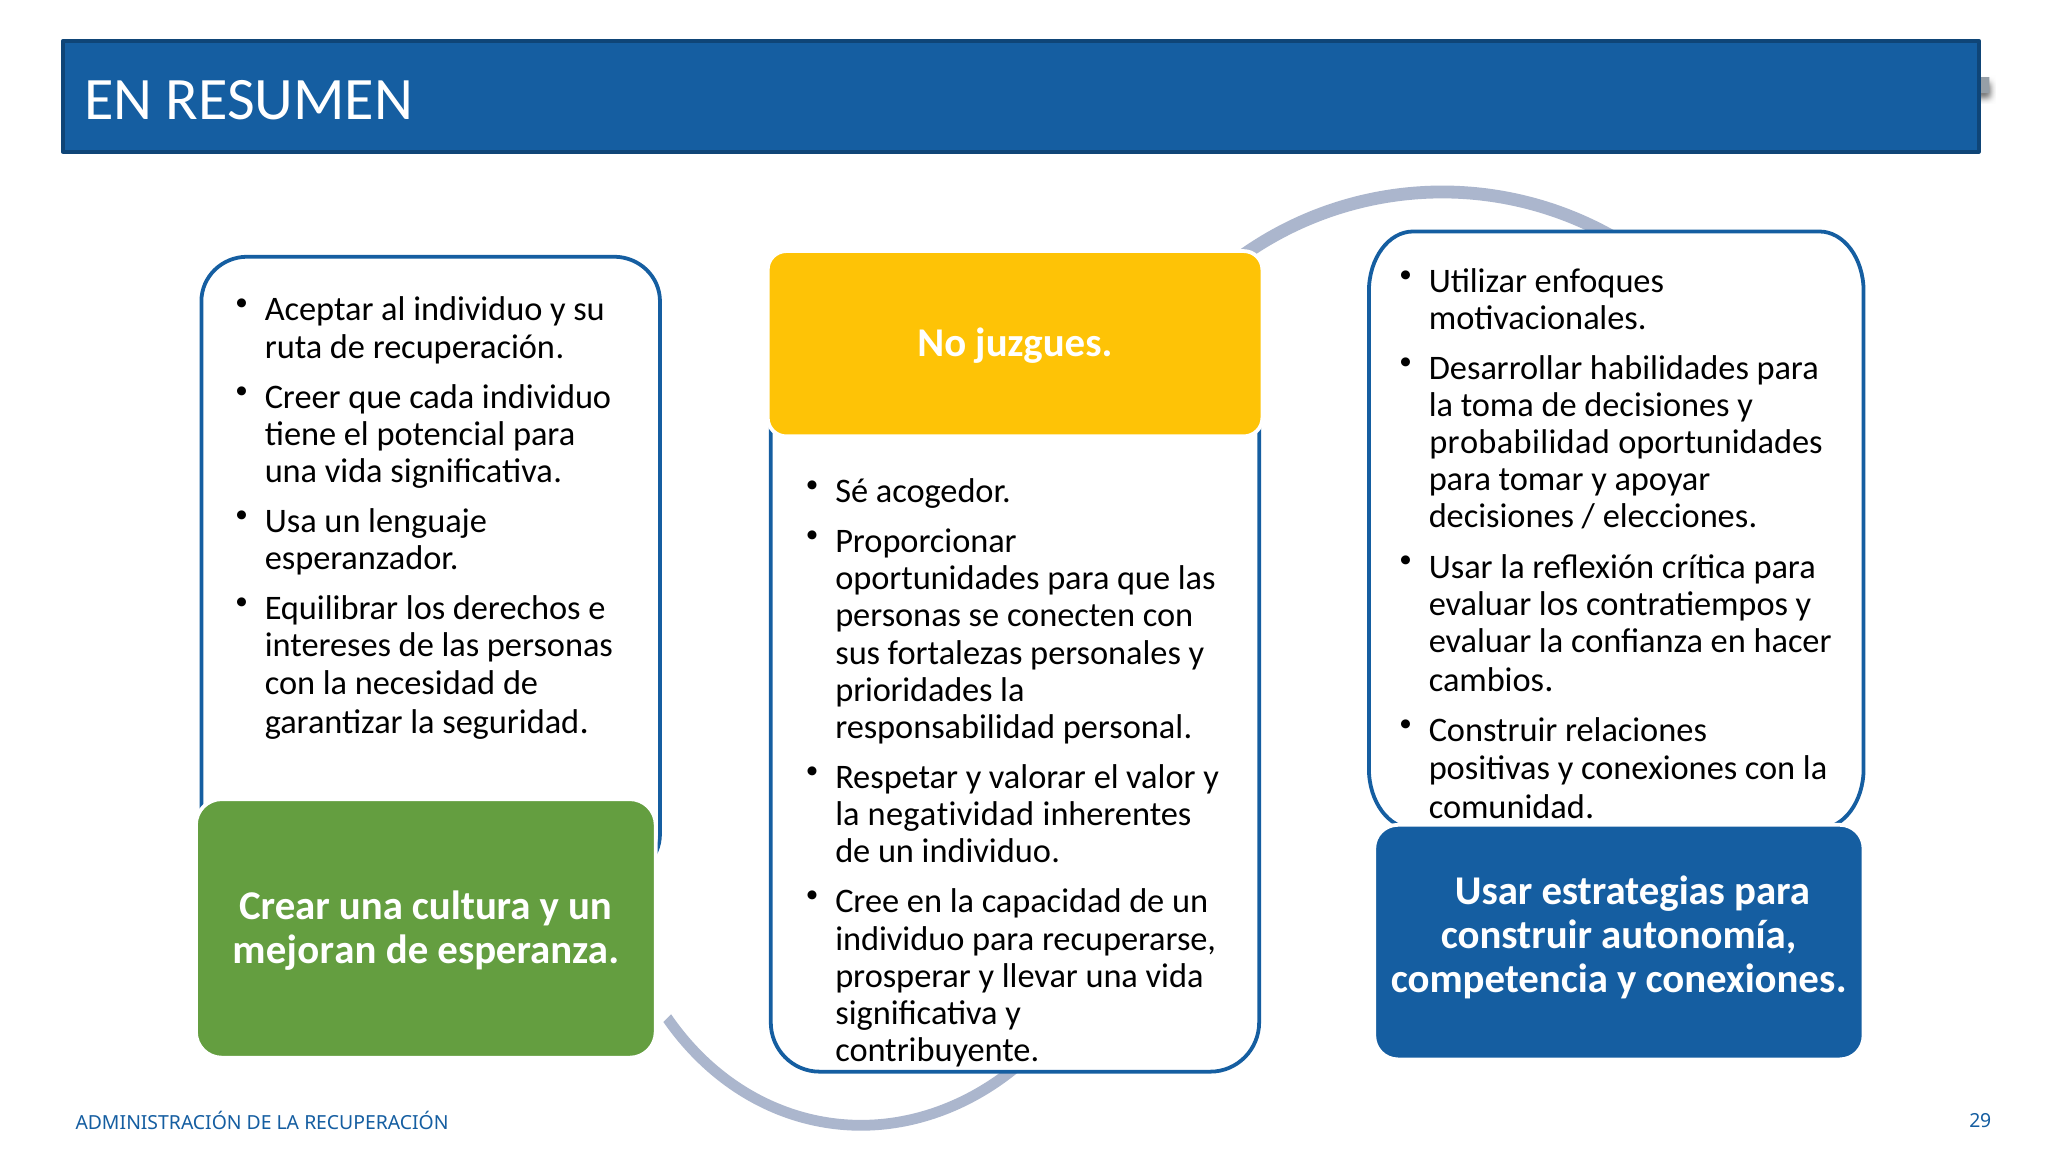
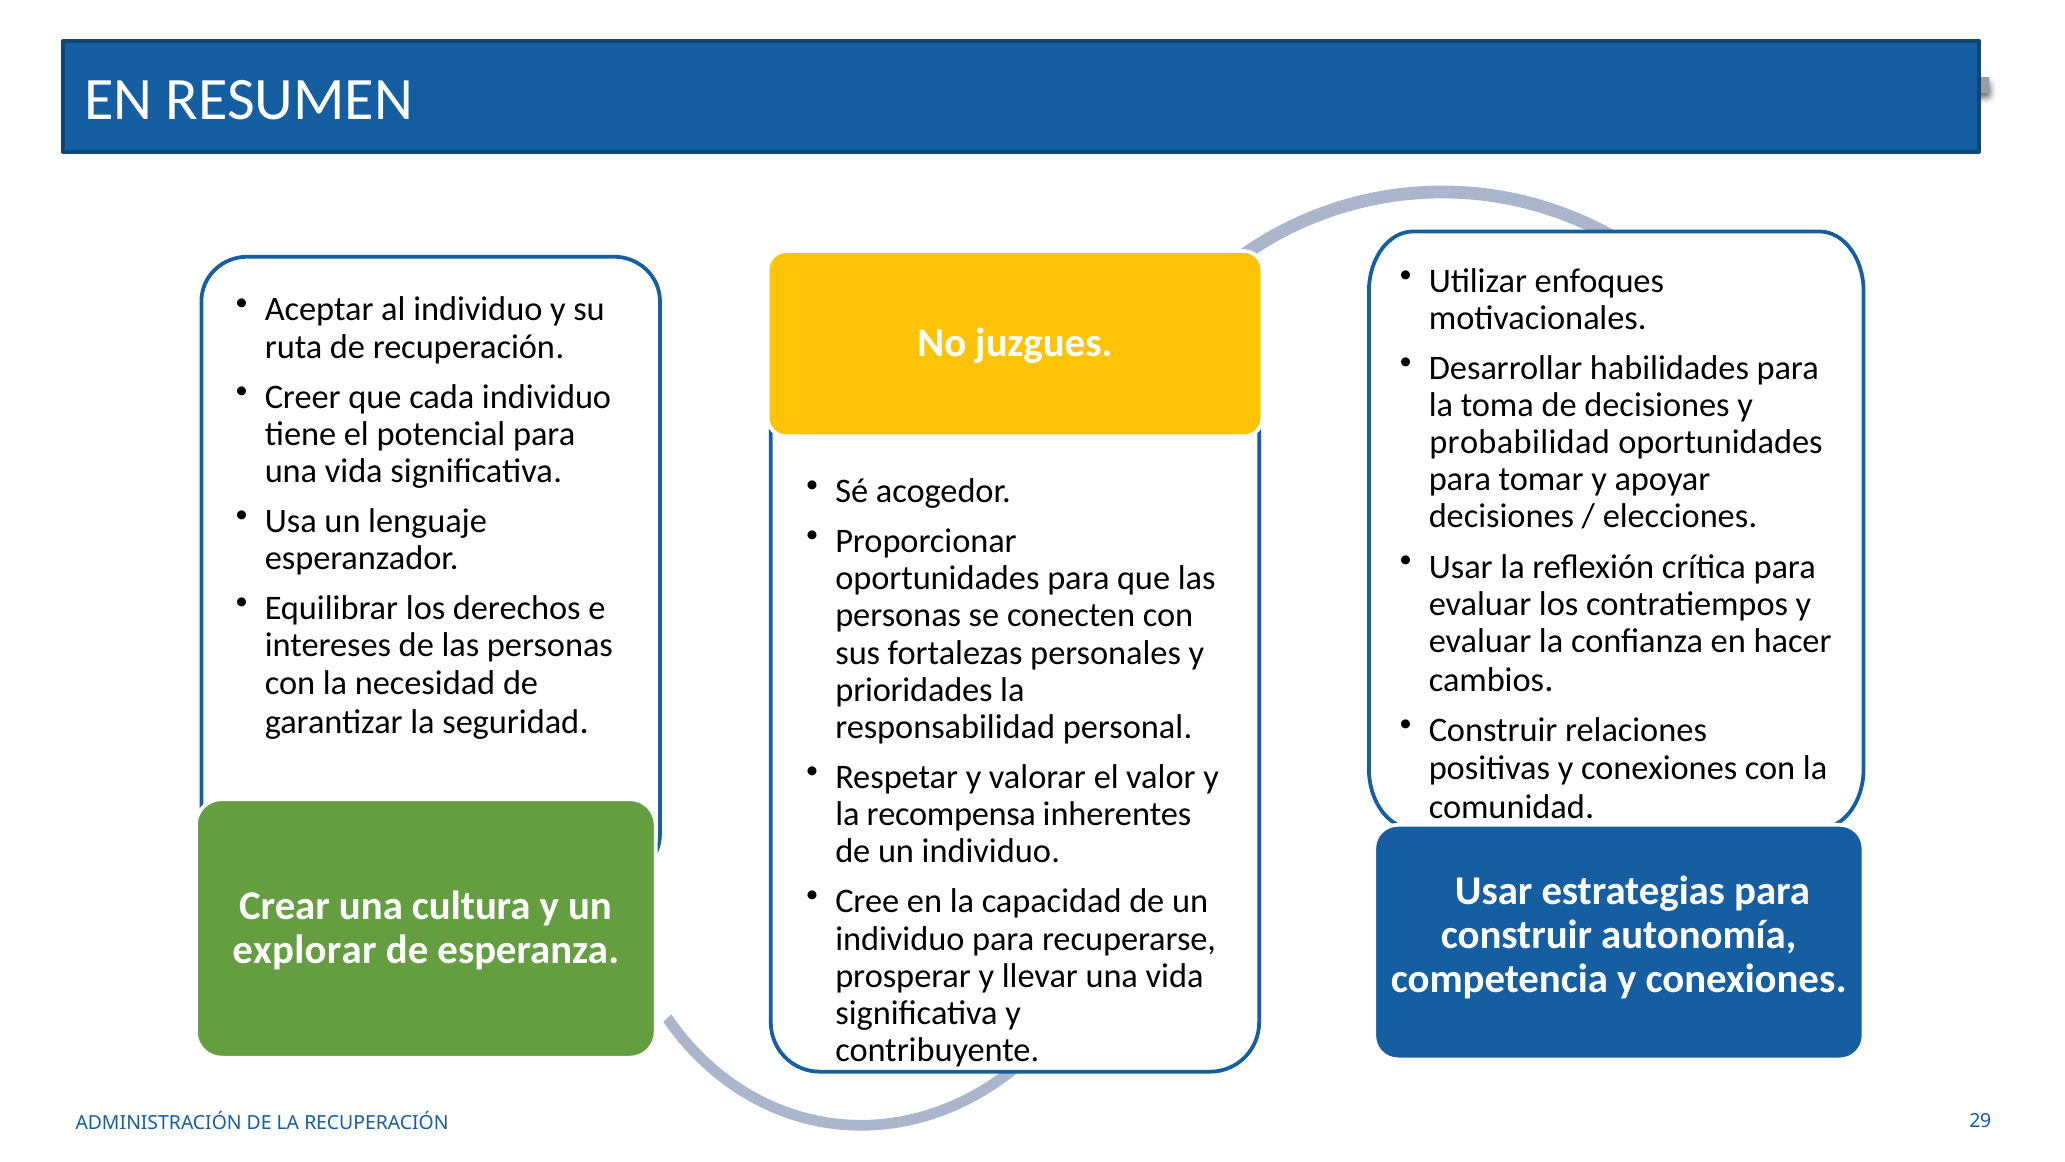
negatividad: negatividad -> recompensa (951, 814)
mejoran: mejoran -> explorar (304, 950)
